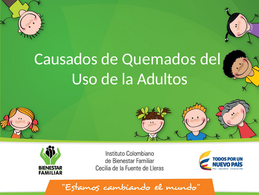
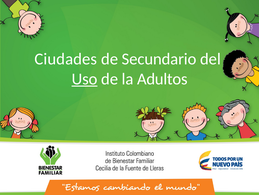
Causados: Causados -> Ciudades (66, 59)
Quemados: Quemados -> Secundario (159, 59)
Uso underline: none -> present (85, 79)
